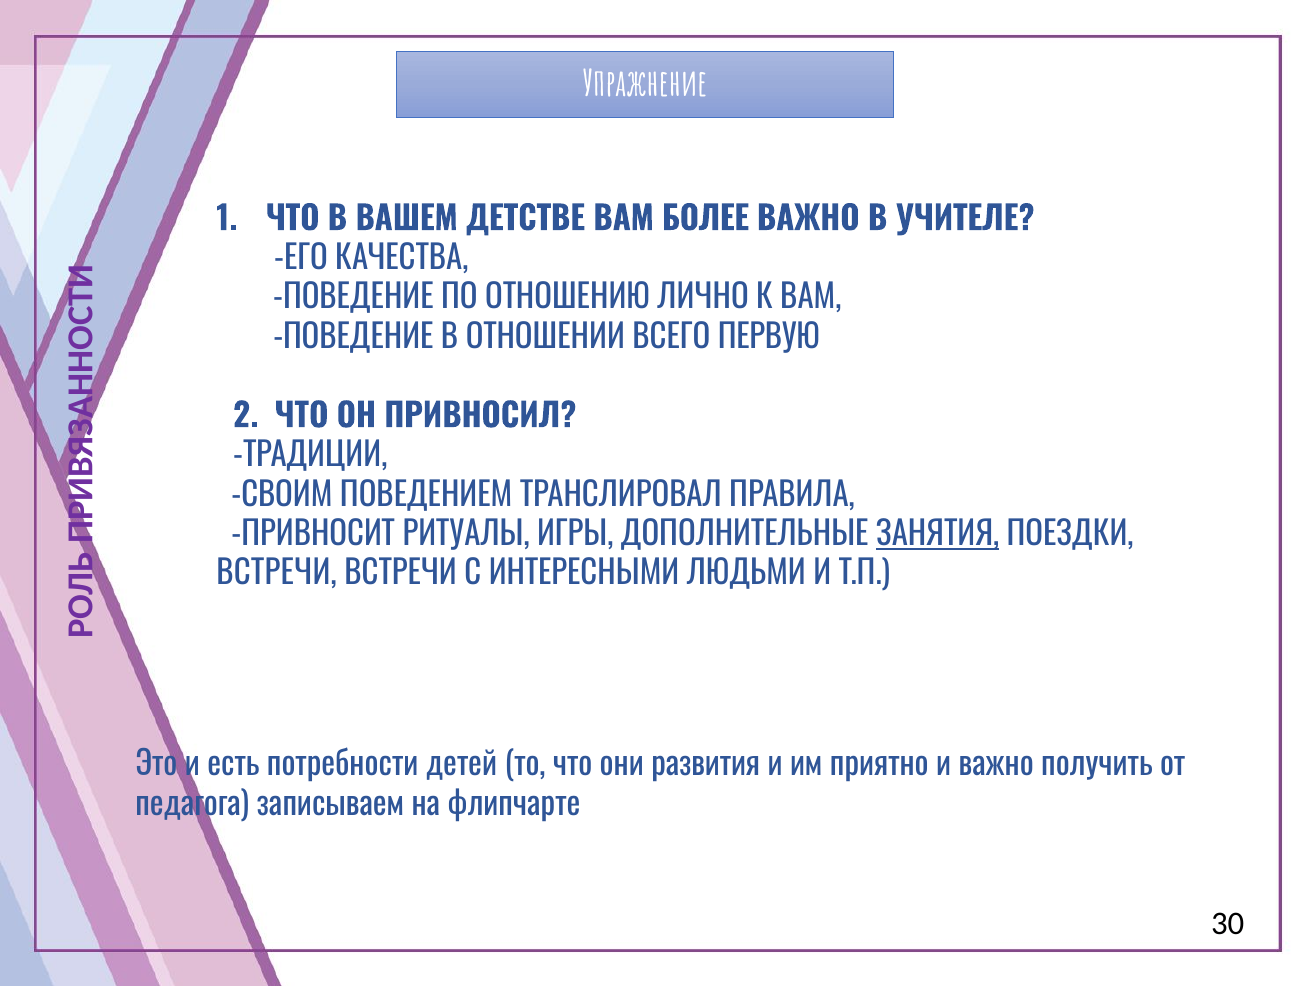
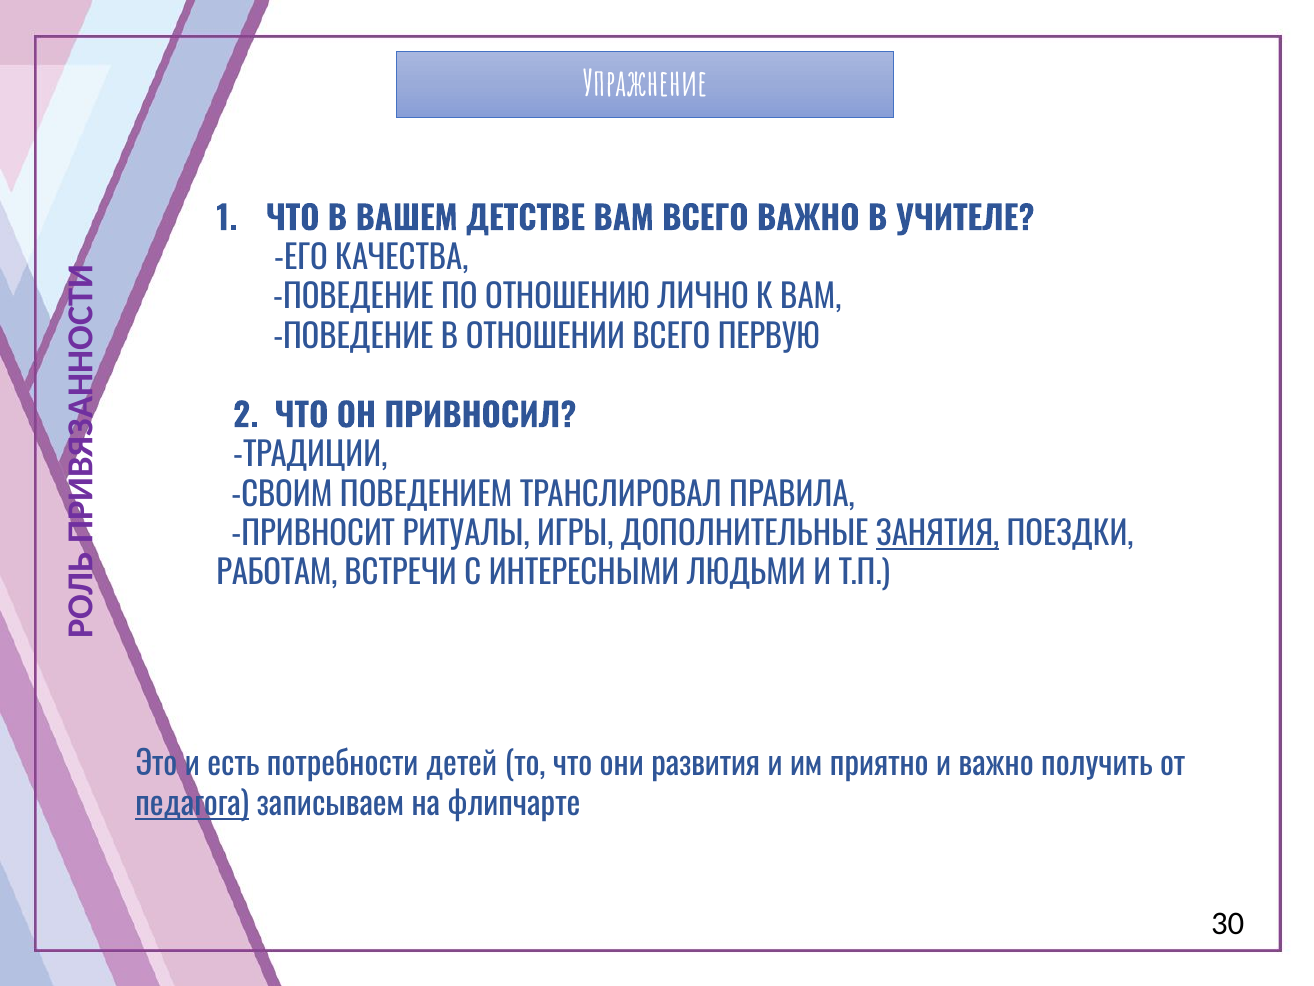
ВАМ БОЛЕЕ: БОЛЕЕ -> ВСЕГО (705, 219)
ВСТРЕЧИ: ВСТРЕЧИ -> РАБОТАМ (277, 574)
педагога underline: none -> present (192, 804)
